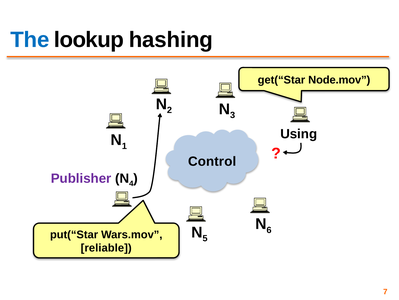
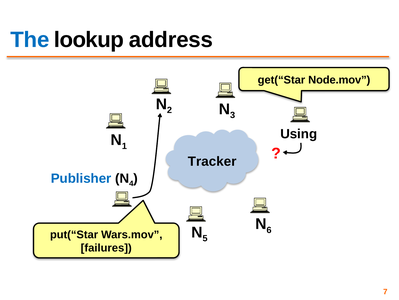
hashing: hashing -> address (171, 40)
Control: Control -> Tracker (212, 161)
Publisher colour: purple -> blue (81, 178)
reliable: reliable -> failures (106, 247)
